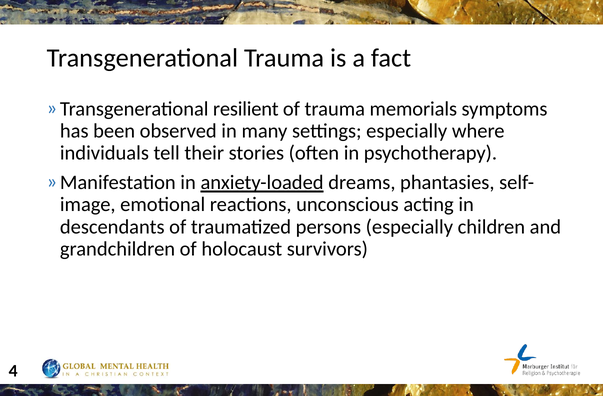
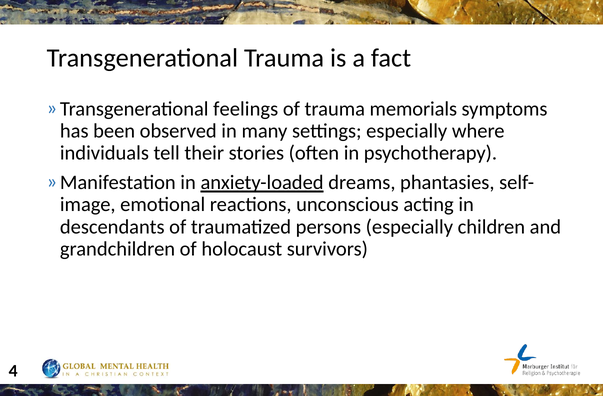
resilient: resilient -> feelings (246, 109)
